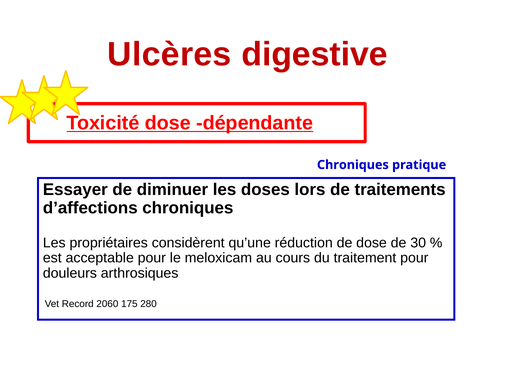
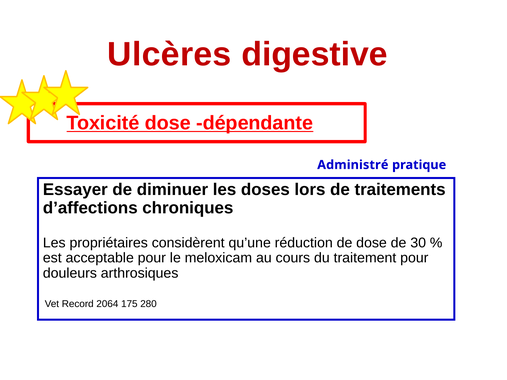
Chroniques: Chroniques -> Administré (353, 165)
2060: 2060 -> 2064 (107, 304)
